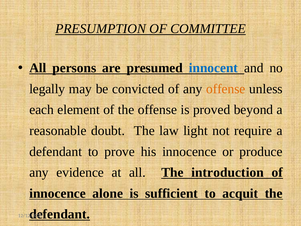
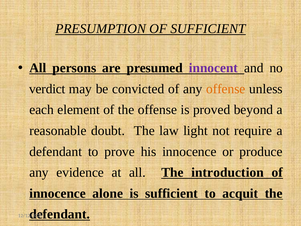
OF COMMITTEE: COMMITTEE -> SUFFICIENT (208, 29)
innocent colour: blue -> purple (213, 68)
legally: legally -> verdict (47, 89)
